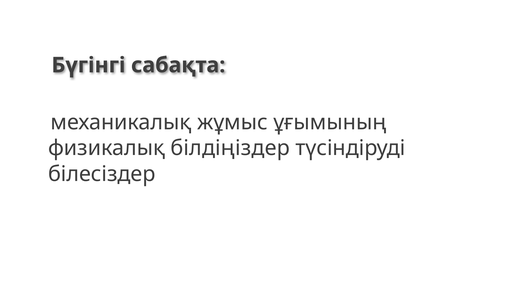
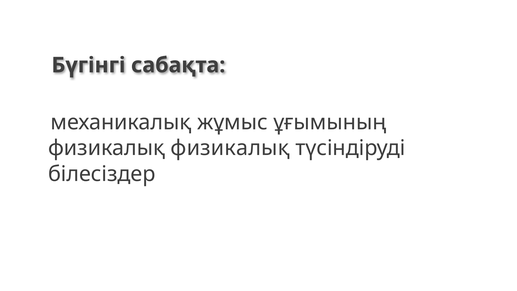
физикалық білдіңіздер: білдіңіздер -> физикалық (230, 148)
